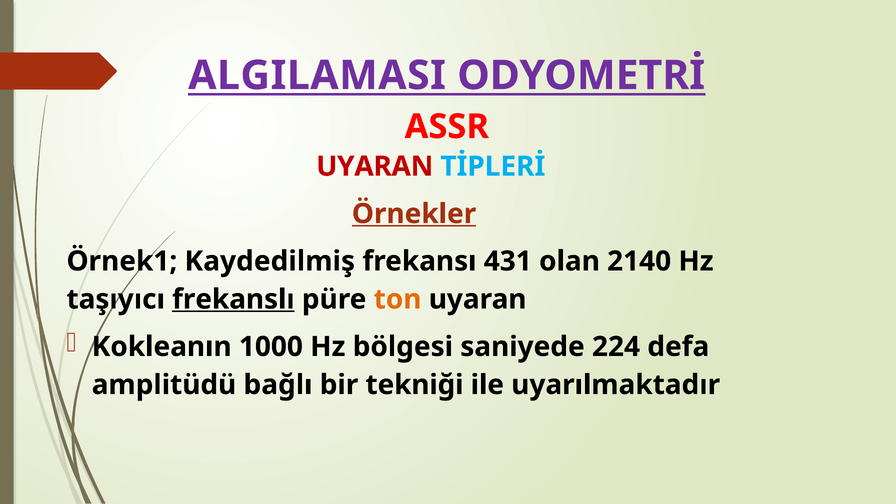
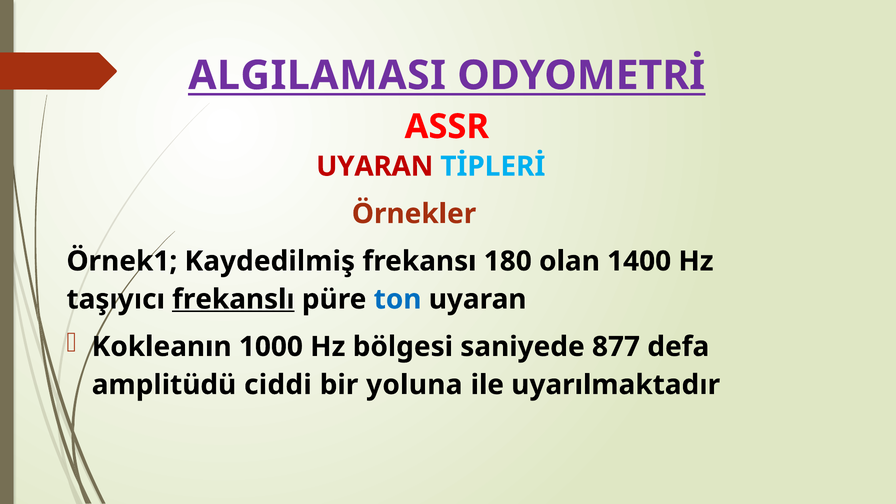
Örnekler underline: present -> none (414, 214)
431: 431 -> 180 (508, 261)
2140: 2140 -> 1400 (639, 261)
ton colour: orange -> blue (398, 299)
224: 224 -> 877 (616, 347)
bağlı: bağlı -> ciddi (278, 385)
tekniği: tekniği -> yoluna (414, 385)
